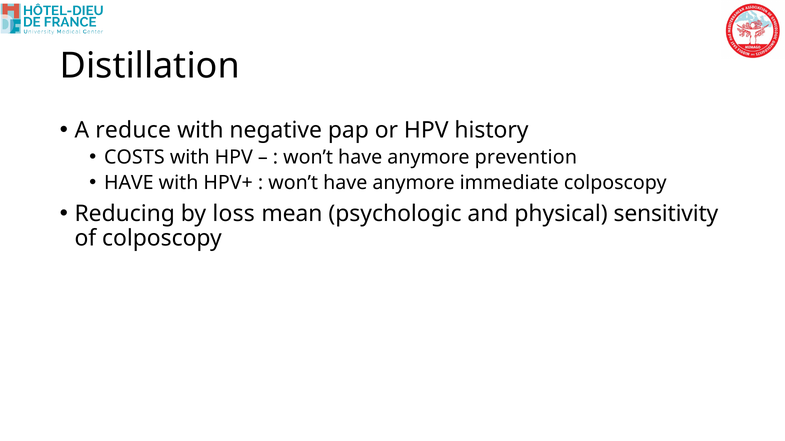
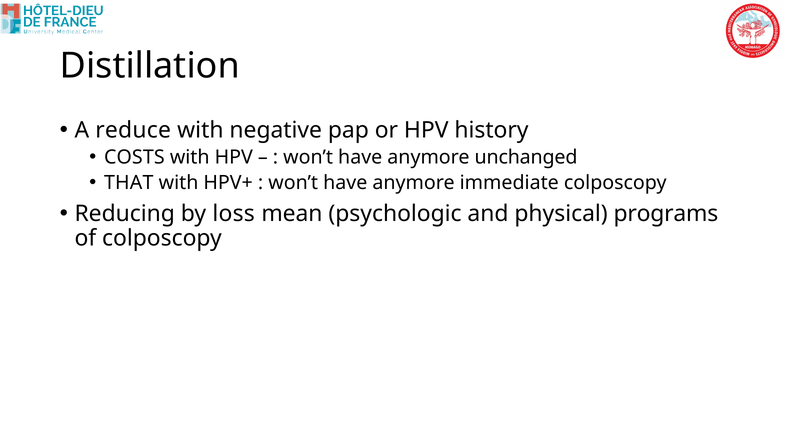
prevention: prevention -> unchanged (526, 158)
HAVE: HAVE -> THAT (129, 183)
sensitivity: sensitivity -> programs (666, 214)
